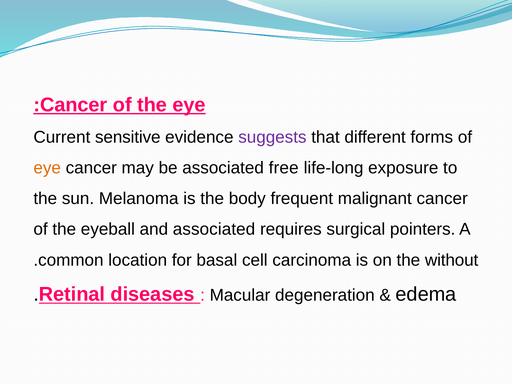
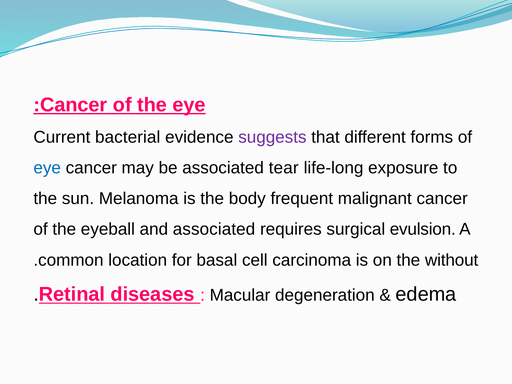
sensitive: sensitive -> bacterial (128, 137)
eye colour: orange -> blue (47, 168)
free: free -> tear (284, 168)
pointers: pointers -> evulsion (423, 229)
